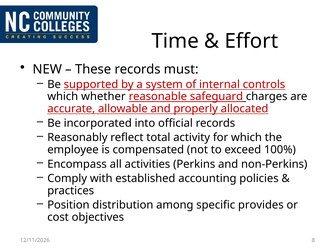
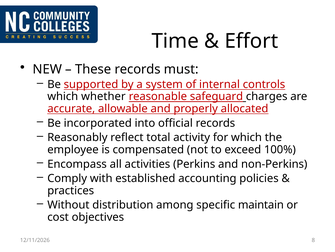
Position: Position -> Without (68, 204)
provides: provides -> maintain (261, 204)
